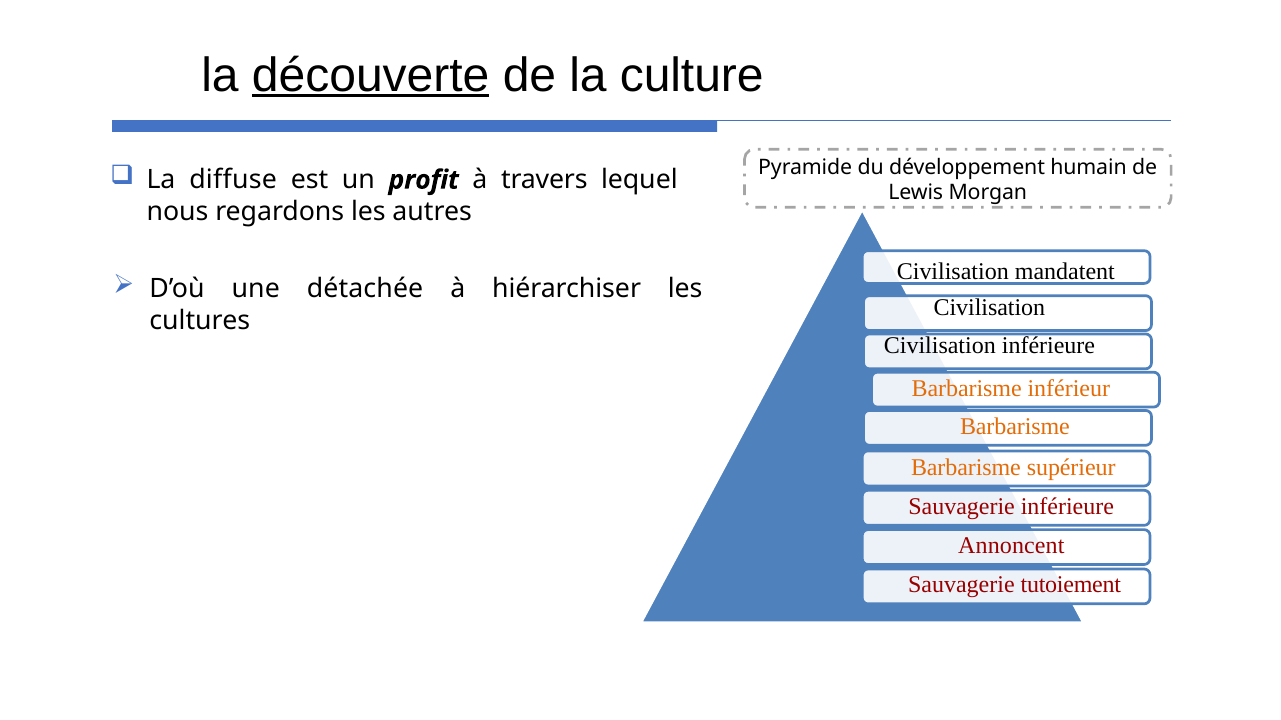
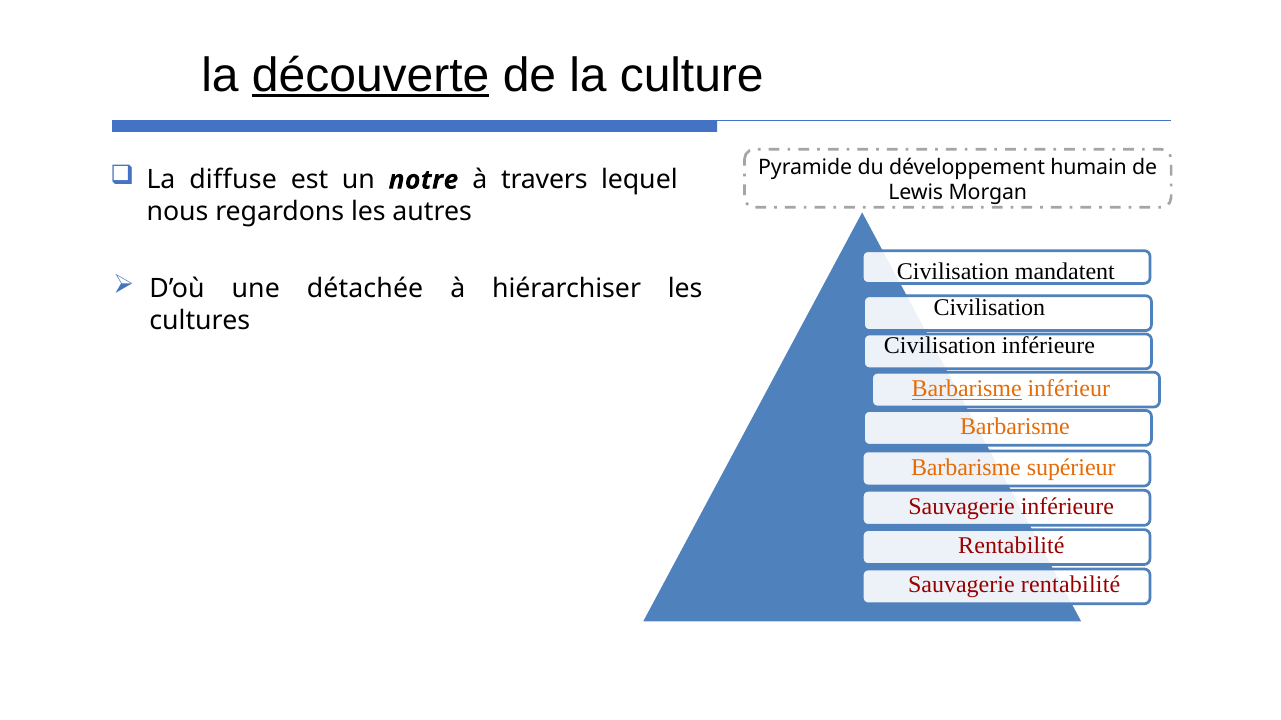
profit: profit -> notre (423, 180)
Barbarisme underline: none -> present (967, 389)
Annoncent: Annoncent -> Rentabilité (1011, 546)
Sauvagerie tutoiement: tutoiement -> rentabilité (1071, 585)
